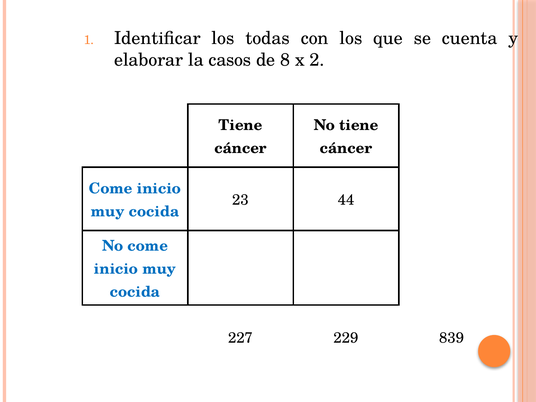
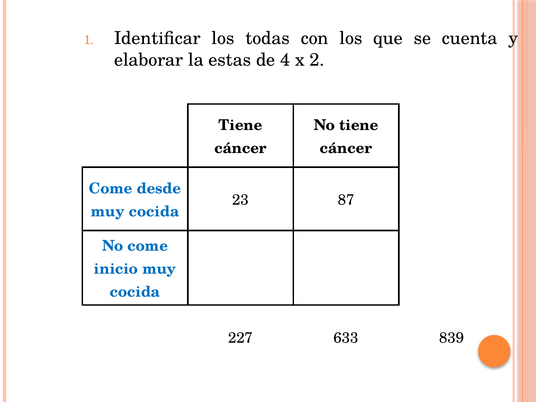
casos: casos -> estas (230, 60)
8: 8 -> 4 (285, 60)
inicio: inicio -> desde (159, 188)
44: 44 -> 87 (346, 200)
229: 229 -> 633 (346, 338)
